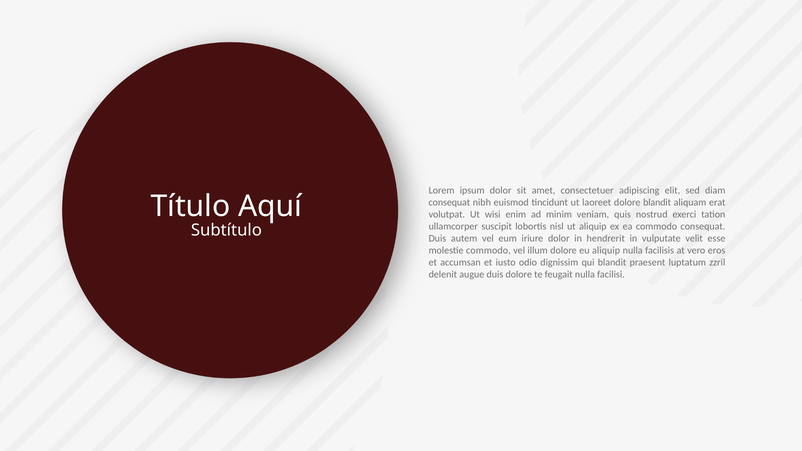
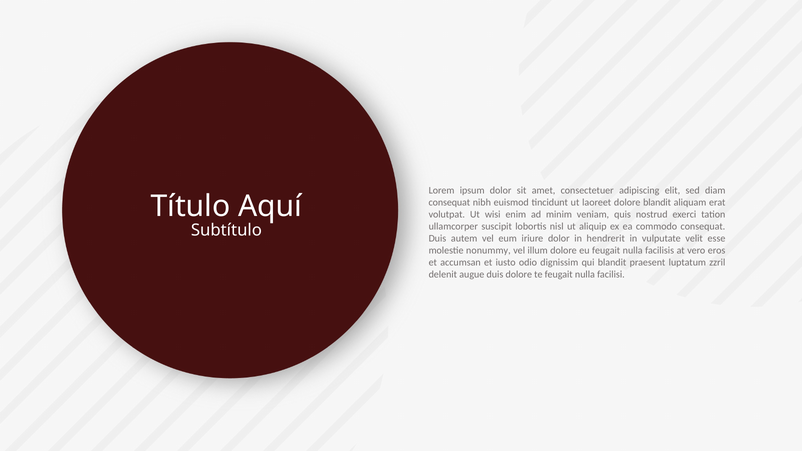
molestie commodo: commodo -> nonummy (488, 251)
eu aliquip: aliquip -> feugait (606, 251)
